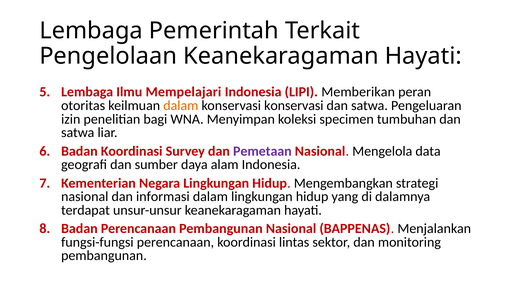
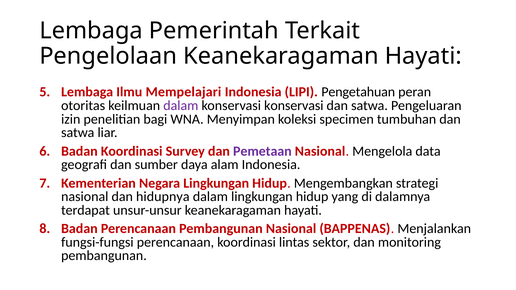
Memberikan: Memberikan -> Pengetahuan (358, 92)
dalam colour: orange -> purple (181, 106)
informasi: informasi -> hidupnya (163, 197)
